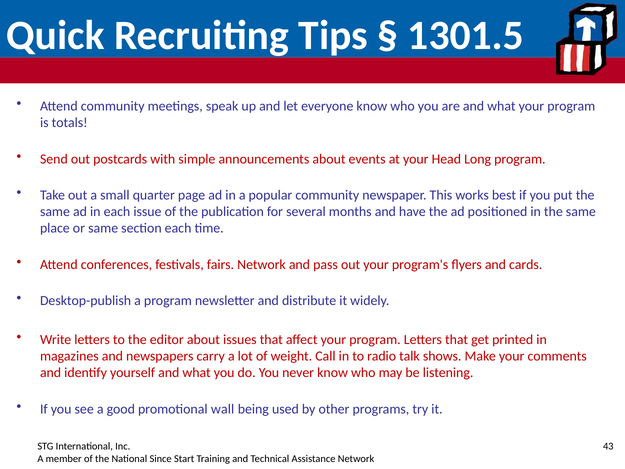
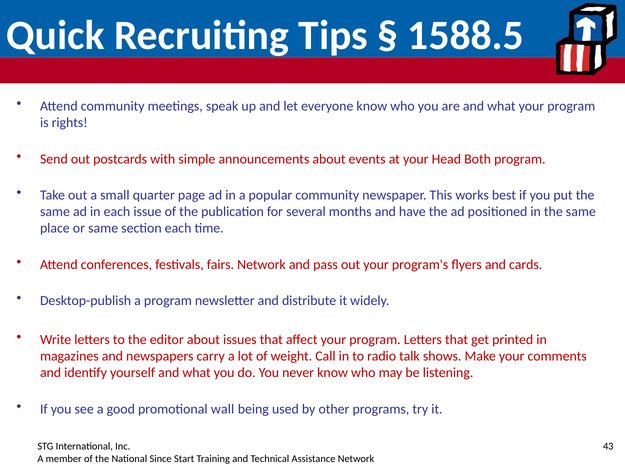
1301.5: 1301.5 -> 1588.5 (466, 36)
totals: totals -> rights (70, 123)
Long: Long -> Both (478, 159)
